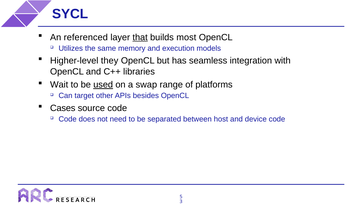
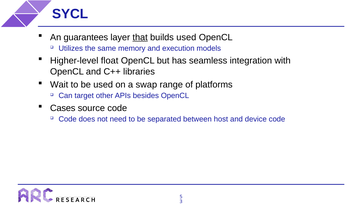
referenced: referenced -> guarantees (86, 37)
builds most: most -> used (186, 37)
they: they -> float (110, 61)
used underline: present -> none (103, 85)
